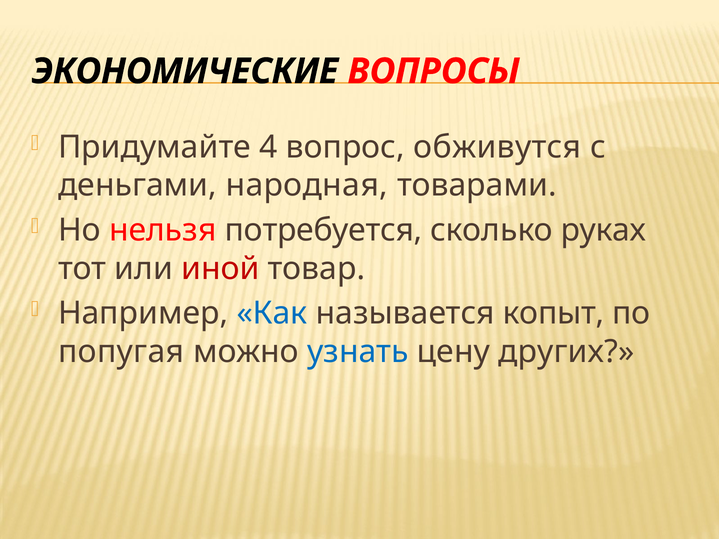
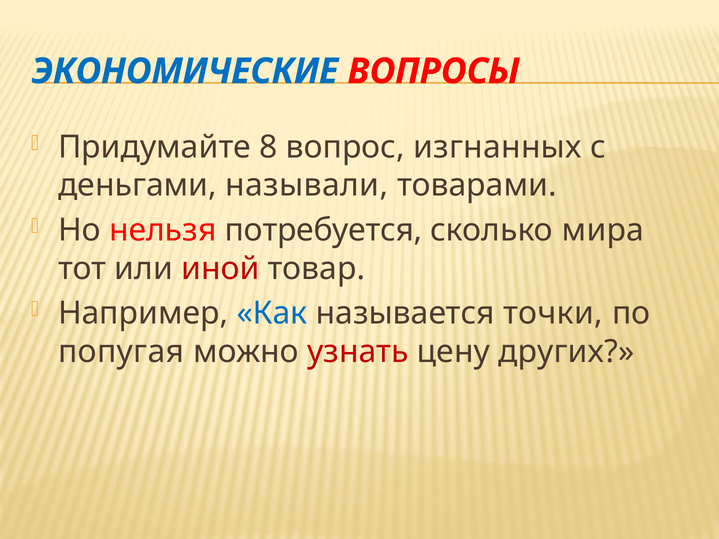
ЭКОНОМИЧЕСКИЕ colour: black -> blue (185, 71)
4: 4 -> 8 (268, 147)
обживутся: обживутся -> изгнанных (497, 147)
народная: народная -> называли (307, 186)
руках: руках -> мира (603, 230)
копыт: копыт -> точки (553, 313)
узнать colour: blue -> red (358, 352)
